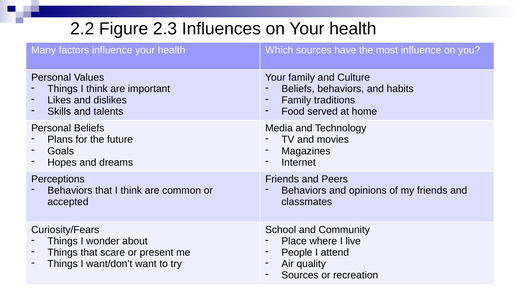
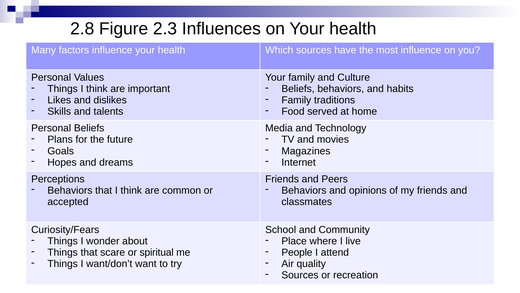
2.2: 2.2 -> 2.8 (82, 29)
present: present -> spiritual (157, 252)
